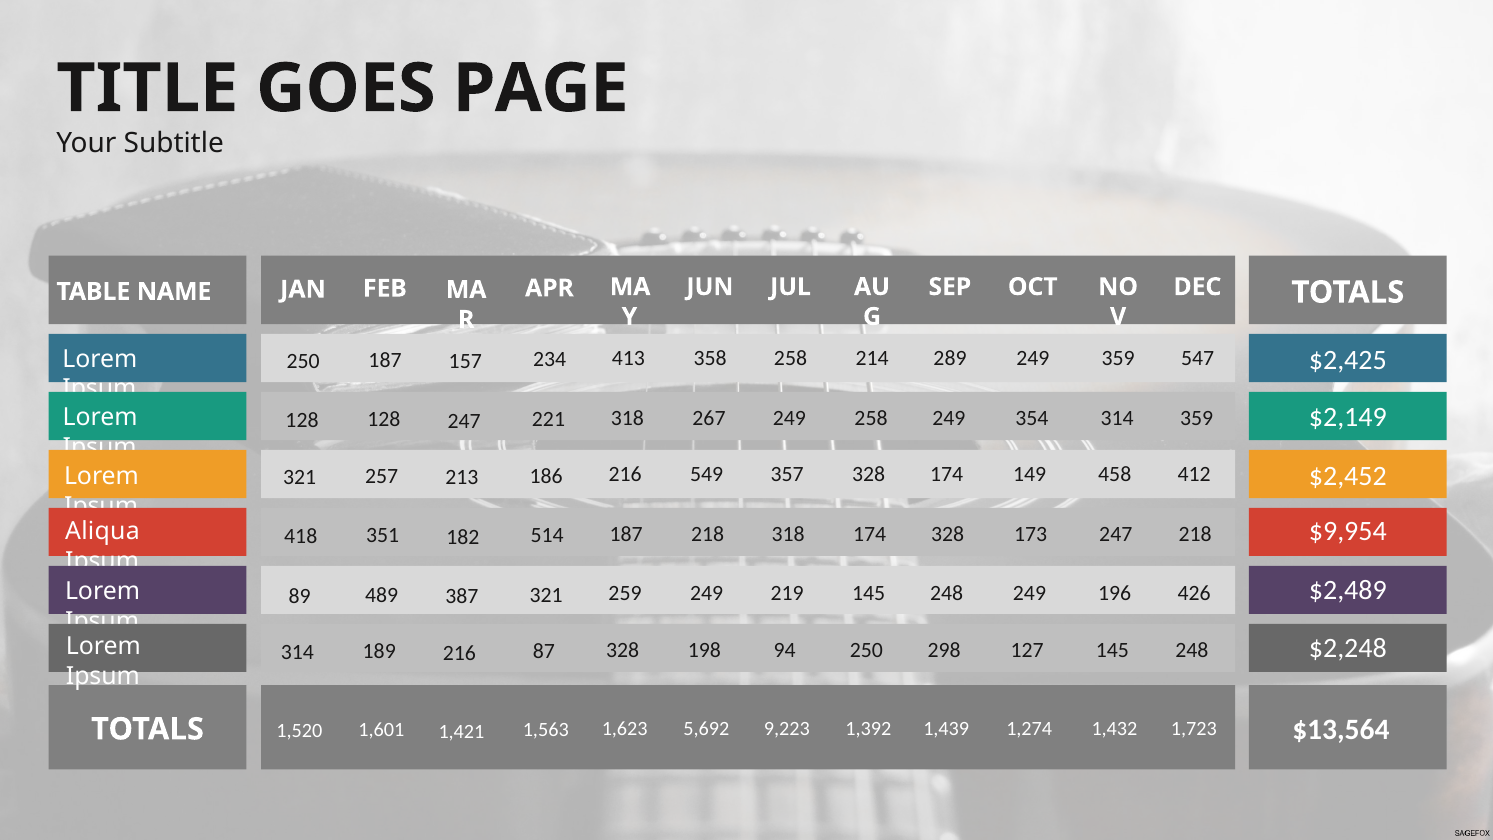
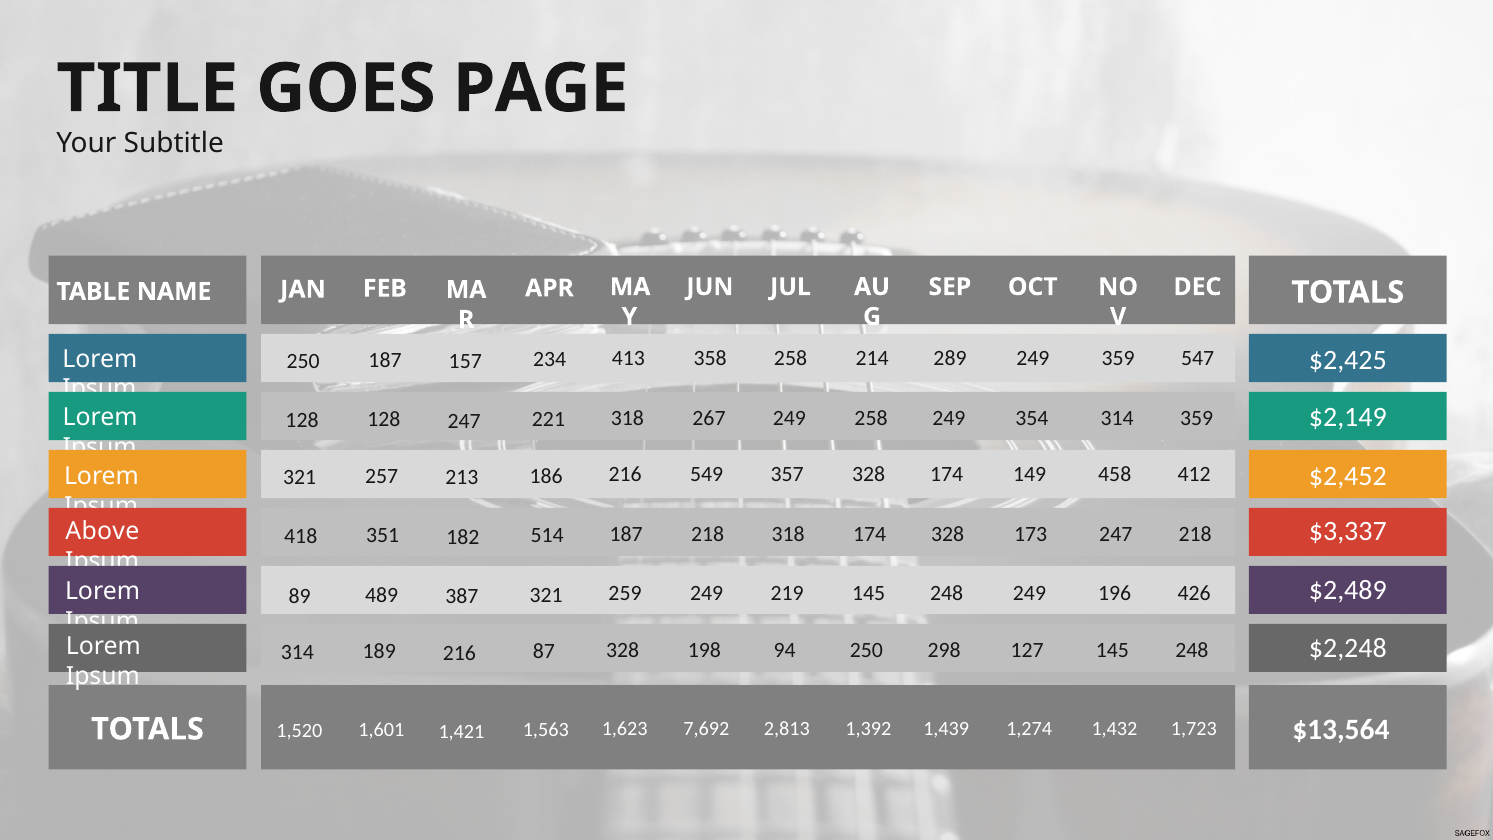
$9,954: $9,954 -> $3,337 (1348, 532)
Aliqua: Aliqua -> Above (102, 532)
5,692: 5,692 -> 7,692 (706, 728)
9,223: 9,223 -> 2,813 (787, 728)
